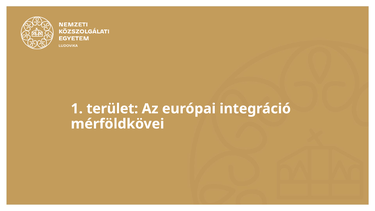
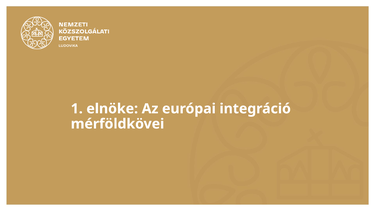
terület: terület -> elnöke (112, 109)
